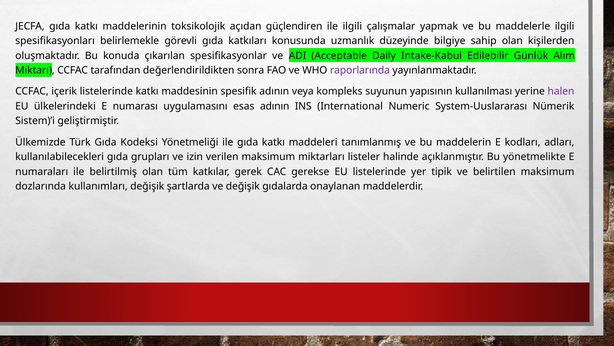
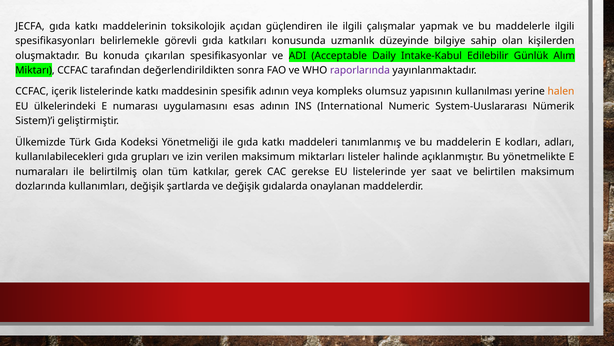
suyunun: suyunun -> olumsuz (386, 91)
halen colour: purple -> orange (561, 91)
tipik: tipik -> saat (442, 171)
